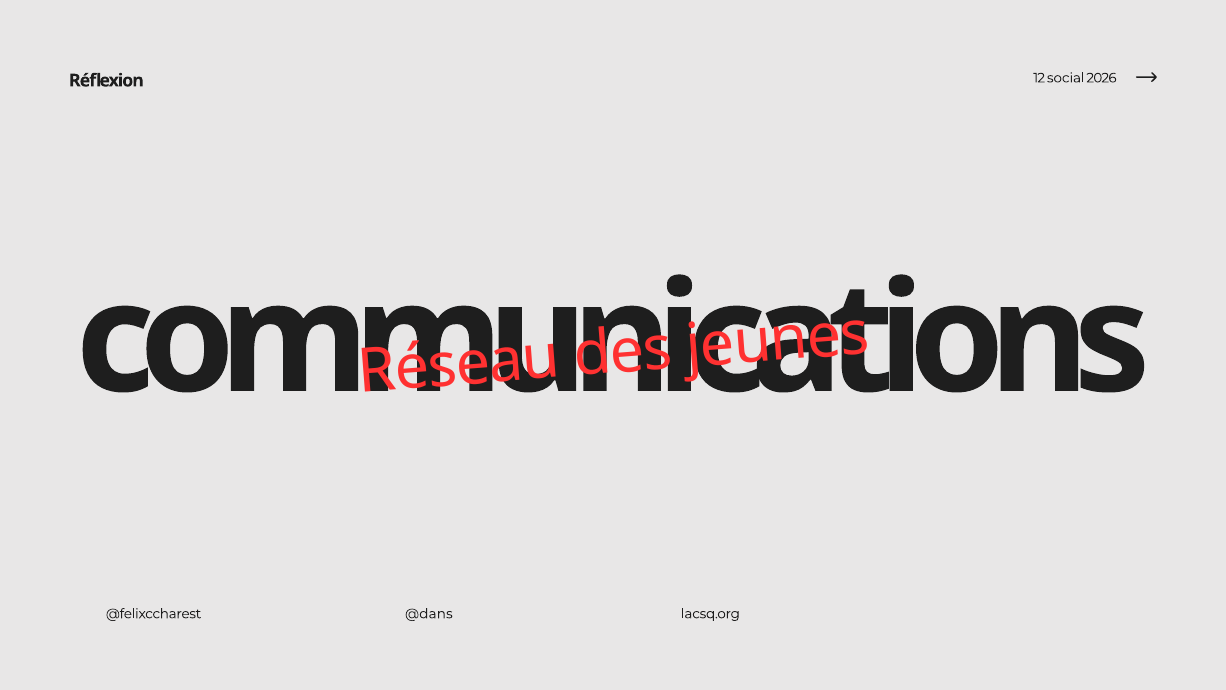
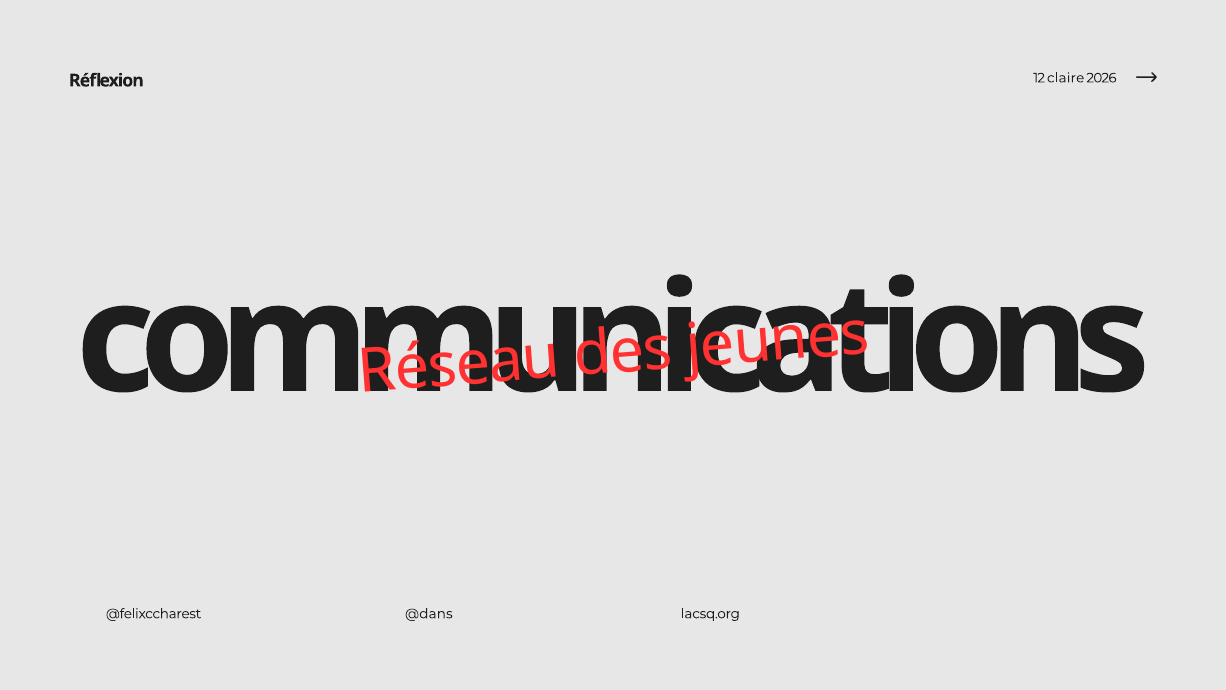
social: social -> claire (1066, 78)
